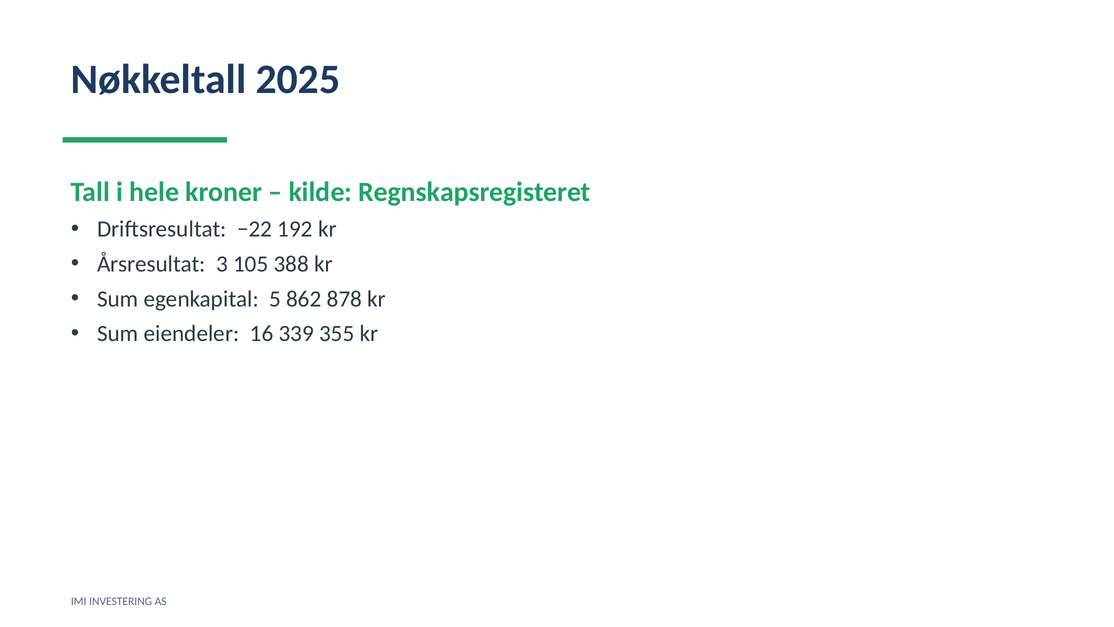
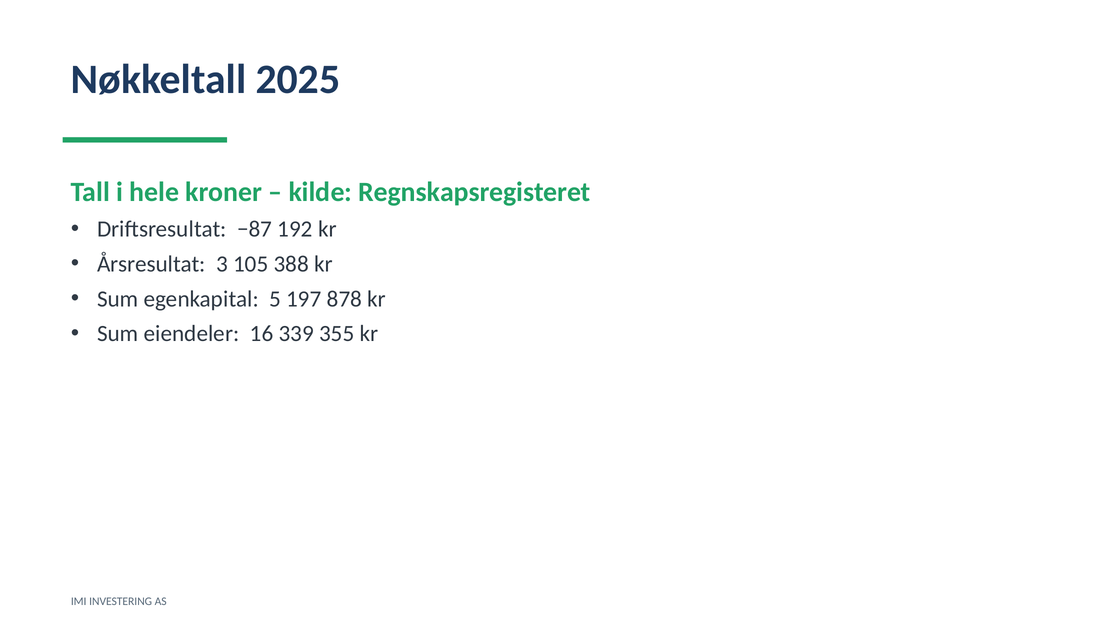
−22: −22 -> −87 (255, 229)
862: 862 -> 197 (304, 299)
